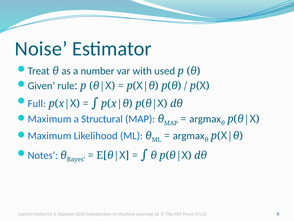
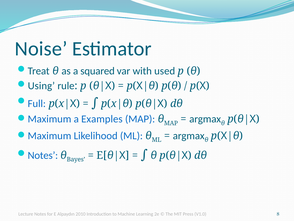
number: number -> squared (98, 71)
Given: Given -> Using (41, 86)
Structural: Structural -> Examples (102, 119)
